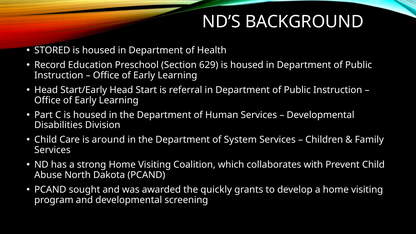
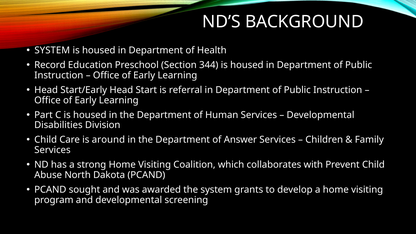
STORED: STORED -> SYSTEM (52, 50)
629: 629 -> 344 (209, 65)
System: System -> Answer (240, 140)
the quickly: quickly -> system (216, 190)
